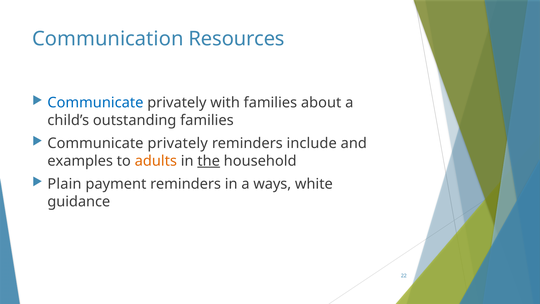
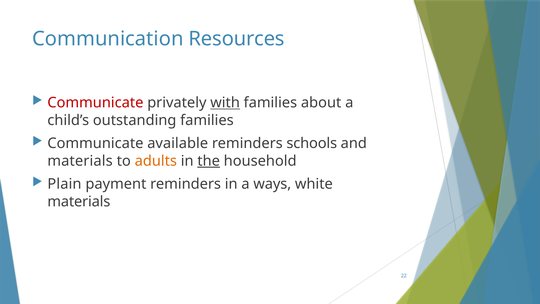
Communicate colour: blue -> red (95, 103)
with underline: none -> present (225, 103)
privately: privately -> available (178, 143)
include: include -> schools (312, 143)
examples: examples -> materials (80, 161)
guidance: guidance -> materials (79, 202)
